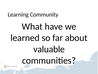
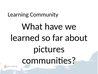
valuable: valuable -> pictures (49, 49)
